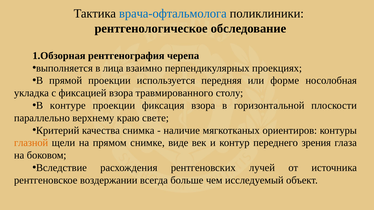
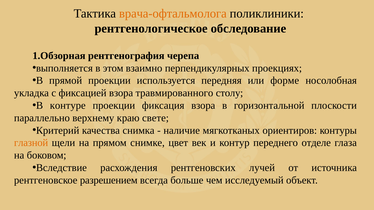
врача-офтальмолога colour: blue -> orange (173, 13)
лица: лица -> этом (113, 68)
виде: виде -> цвет (178, 143)
зрения: зрения -> отделе (316, 143)
воздержании: воздержании -> разрешением (109, 180)
